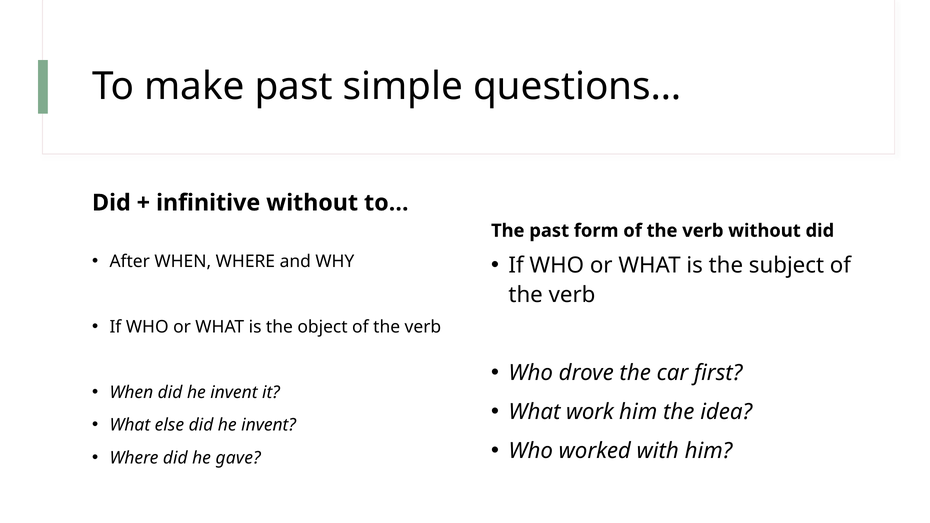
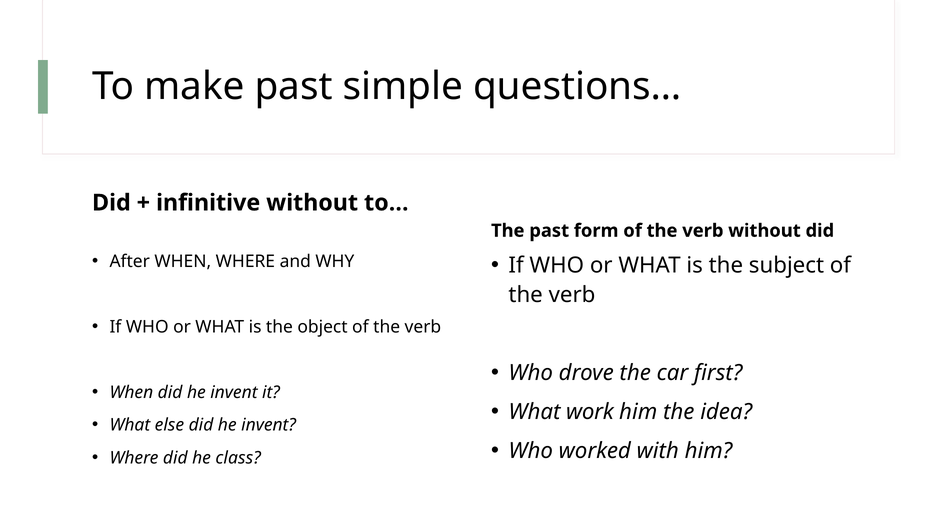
gave: gave -> class (238, 458)
